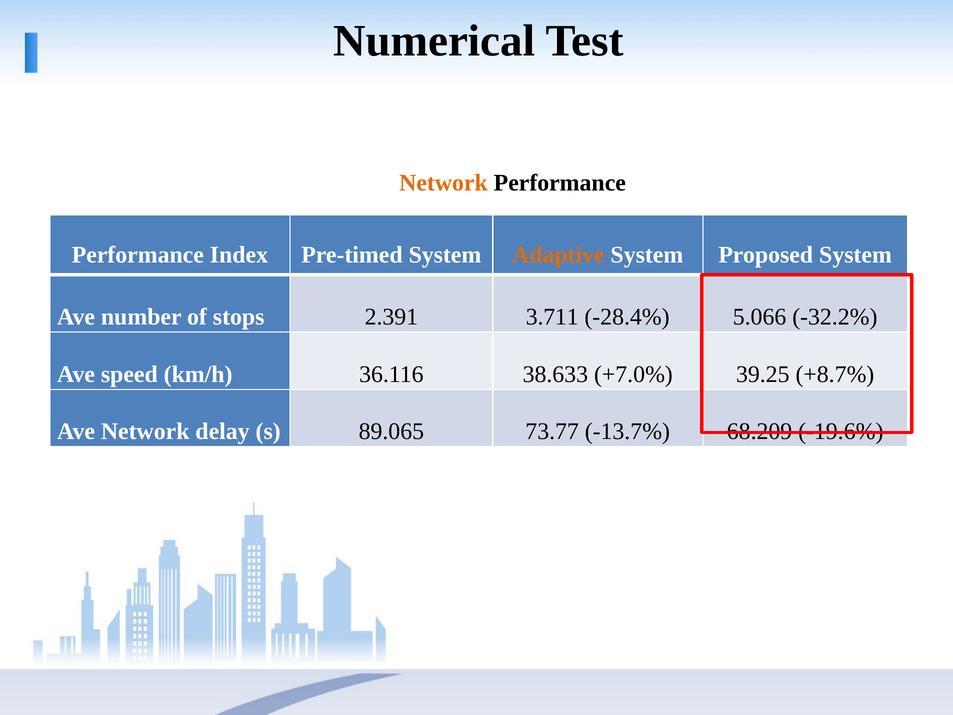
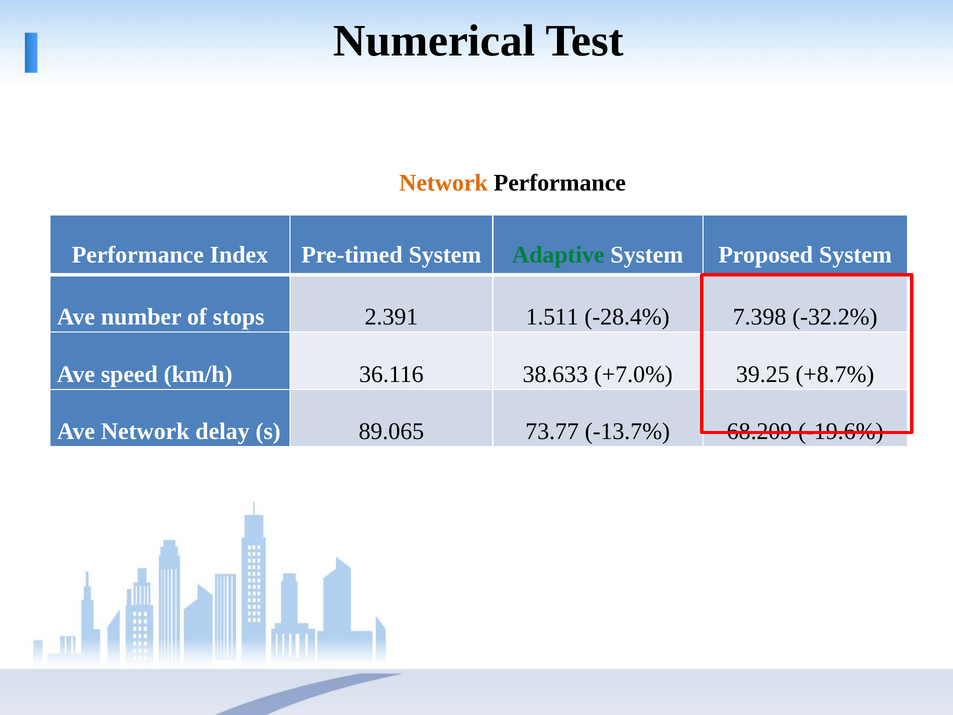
Adaptive colour: orange -> green (558, 255)
3.711: 3.711 -> 1.511 (552, 317)
5.066: 5.066 -> 7.398 (760, 317)
